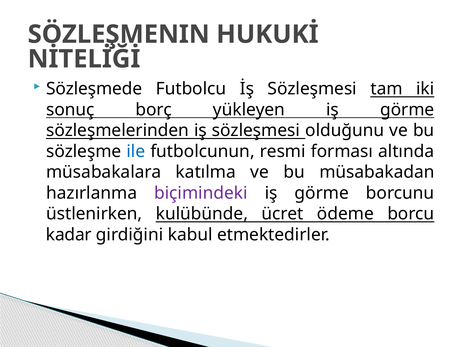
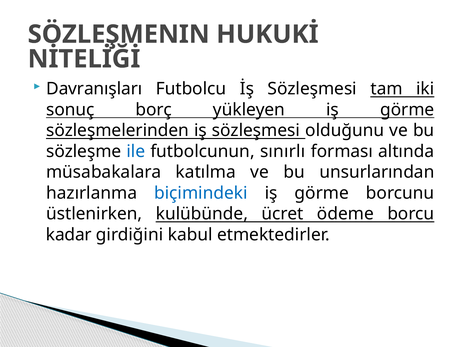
Sözleşmede: Sözleşmede -> Davranışları (94, 89)
resmi: resmi -> sınırlı (283, 151)
müsabakadan: müsabakadan -> unsurlarından (377, 172)
biçimindeki colour: purple -> blue (201, 193)
